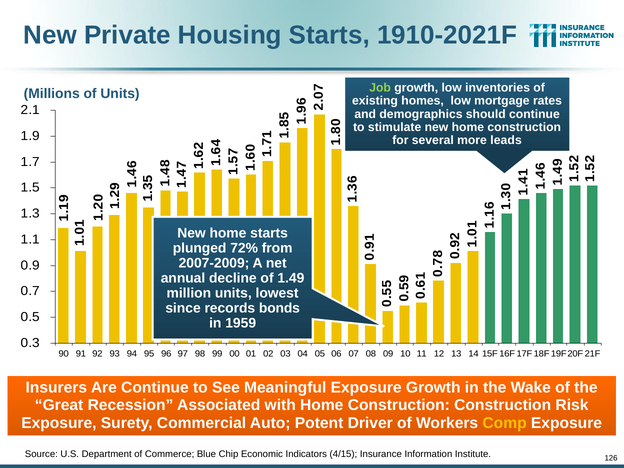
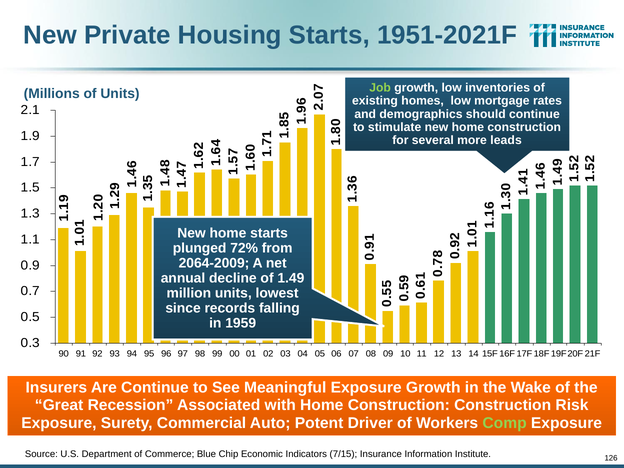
1910-2021F: 1910-2021F -> 1951-2021F (447, 35)
2007-2009: 2007-2009 -> 2064-2009 (214, 263)
bonds: bonds -> falling (279, 308)
Comp colour: yellow -> light green (505, 423)
4/15: 4/15 -> 7/15 (343, 454)
